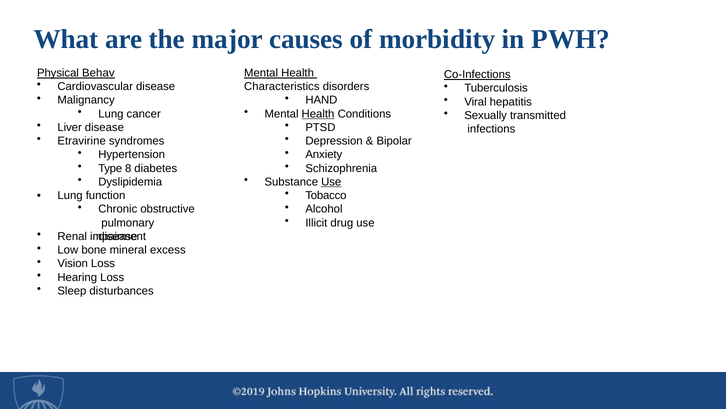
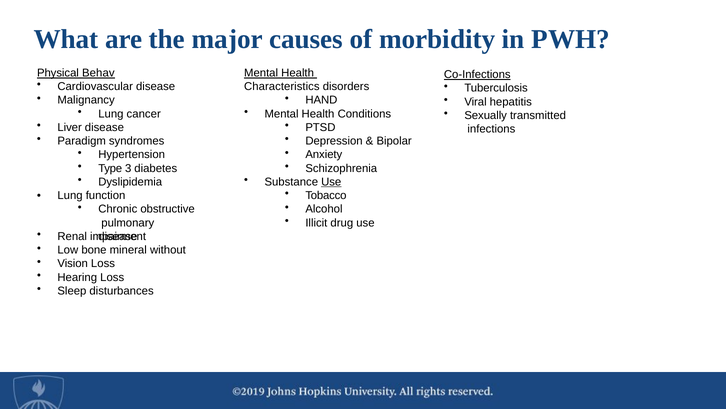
Health underline: present -> none (318, 114)
Etravirine: Etravirine -> Paradigm (82, 141)
8: 8 -> 3 (128, 168)
excess: excess -> without (168, 250)
